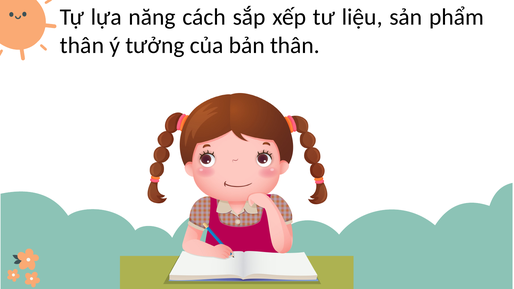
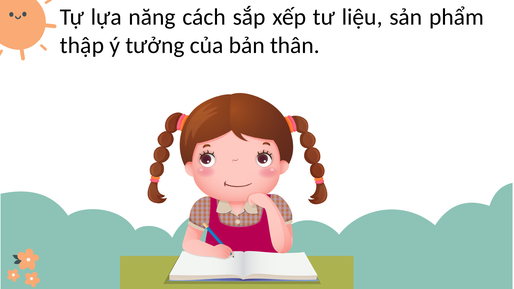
thân: thân -> thập (82, 45)
